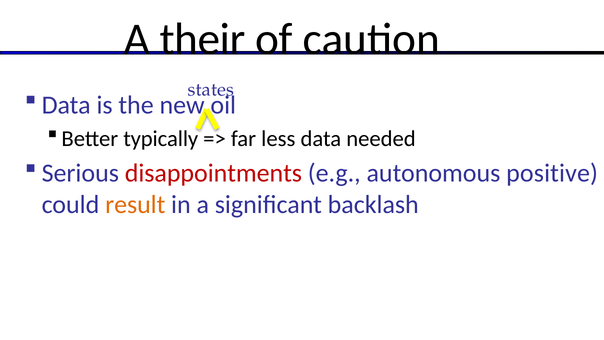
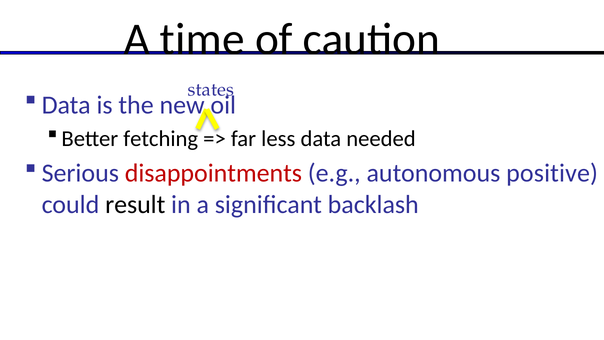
their: their -> time (202, 39)
typically: typically -> fetching (161, 138)
result colour: orange -> black (135, 204)
